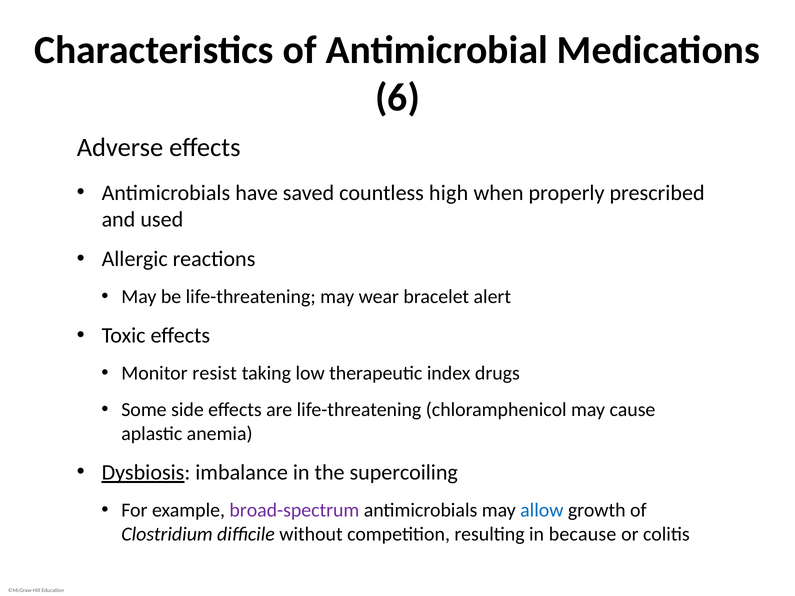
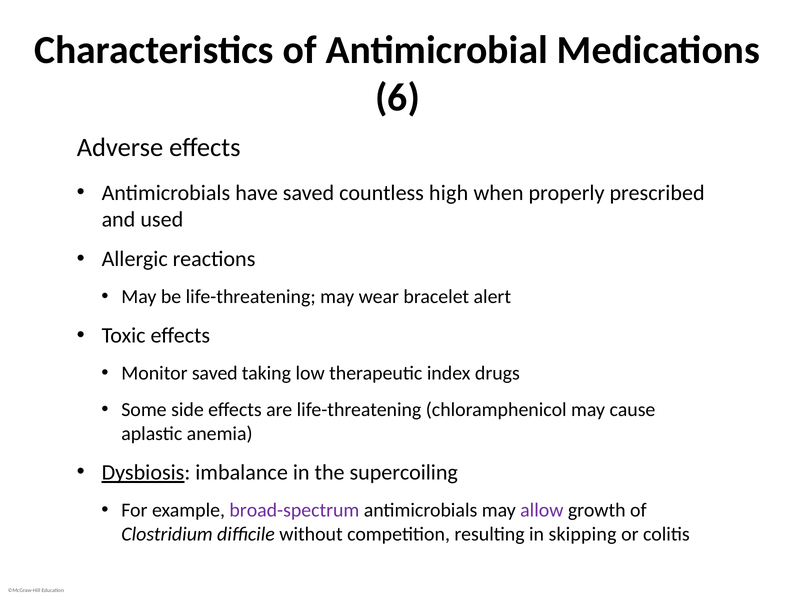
Monitor resist: resist -> saved (215, 373)
allow colour: blue -> purple (542, 510)
because: because -> skipping (583, 534)
